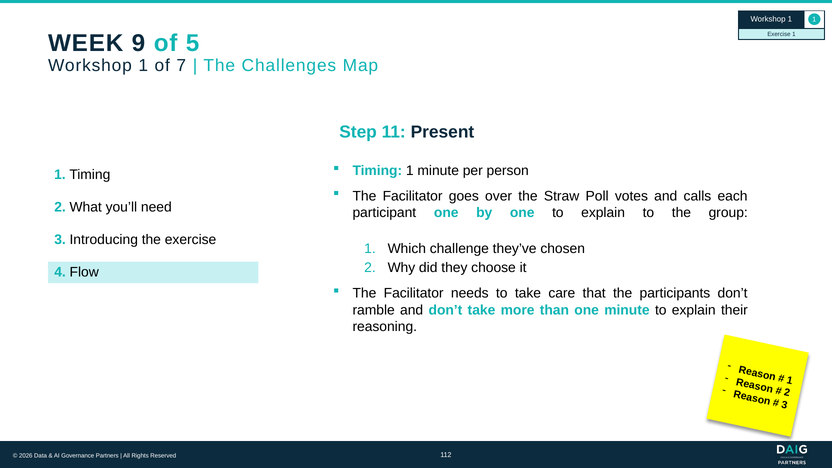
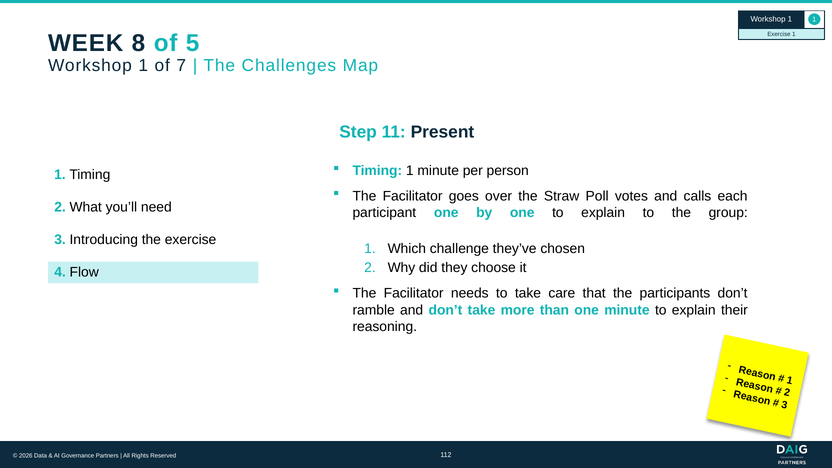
9: 9 -> 8 (138, 43)
